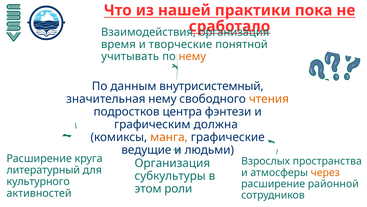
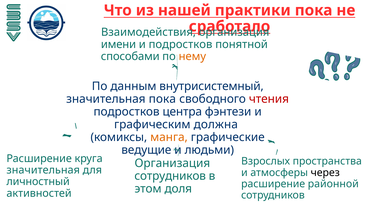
время: время -> имени (118, 44)
и творческие: творческие -> подростков (180, 44)
учитывать: учитывать -> способами (130, 56)
значительная нему: нему -> пока (162, 99)
чтения colour: orange -> red (269, 99)
литературный: литературный -> значительная (43, 170)
через colour: orange -> black (325, 172)
субкультуры: субкультуры -> сотрудников (170, 175)
культурного: культурного -> личностный (38, 181)
роли: роли -> доля (178, 188)
